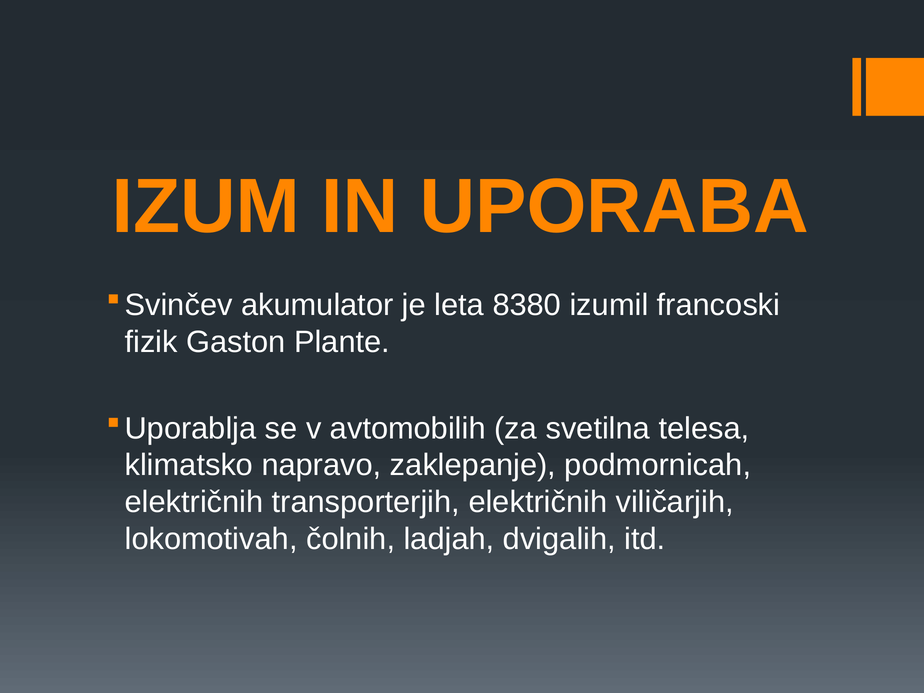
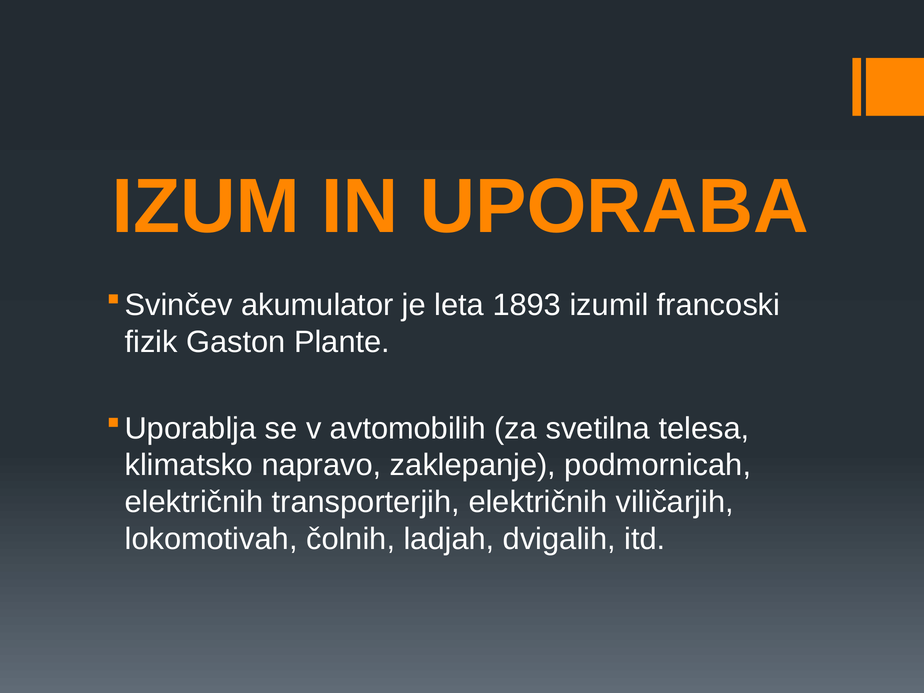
8380: 8380 -> 1893 (527, 305)
